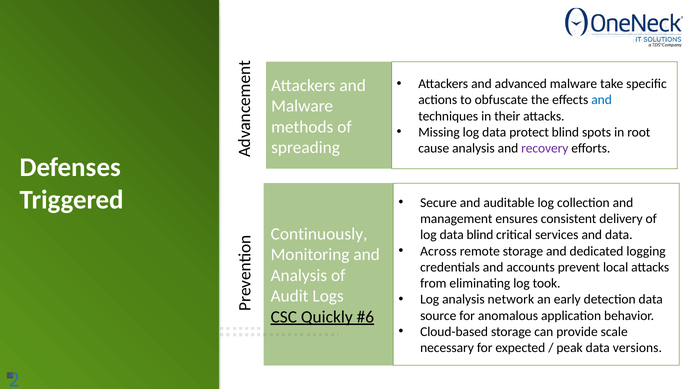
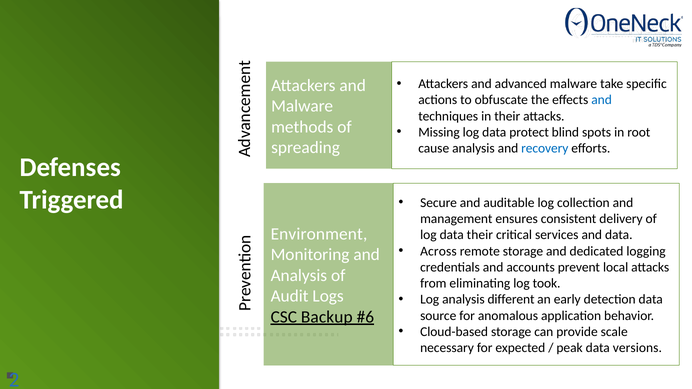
recovery colour: purple -> blue (545, 149)
Continuously: Continuously -> Environment (319, 234)
data blind: blind -> their (480, 235)
network: network -> different (511, 300)
Quickly: Quickly -> Backup (327, 317)
